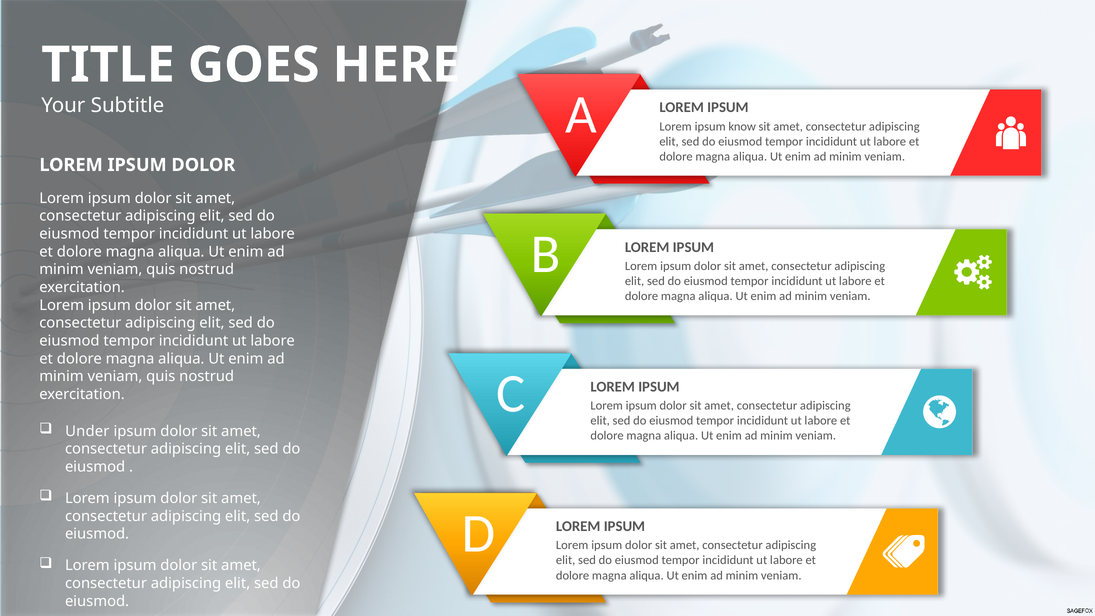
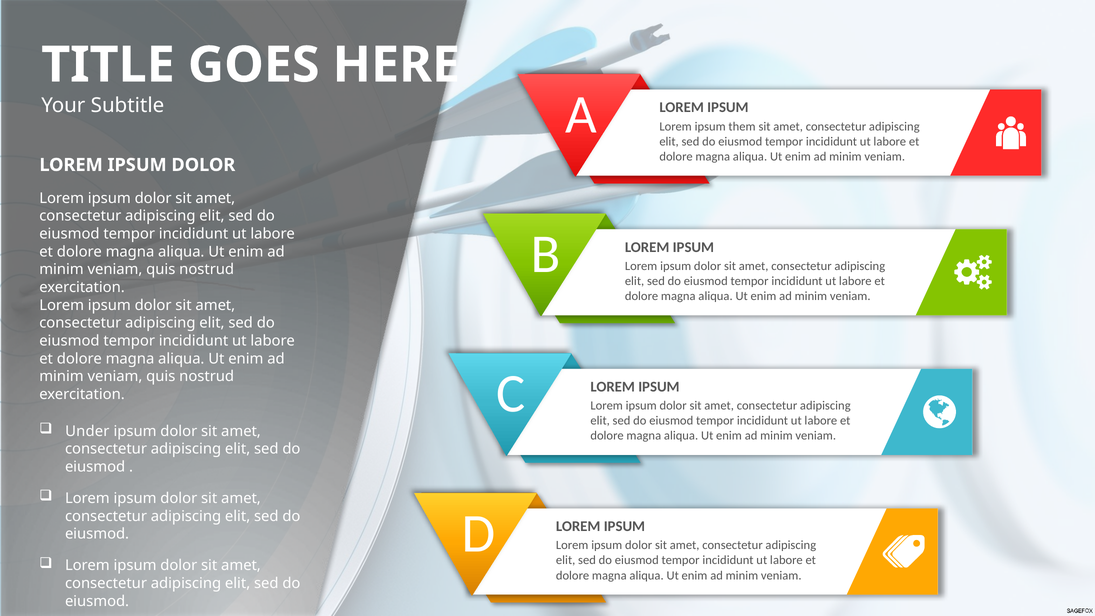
know: know -> them (742, 126)
